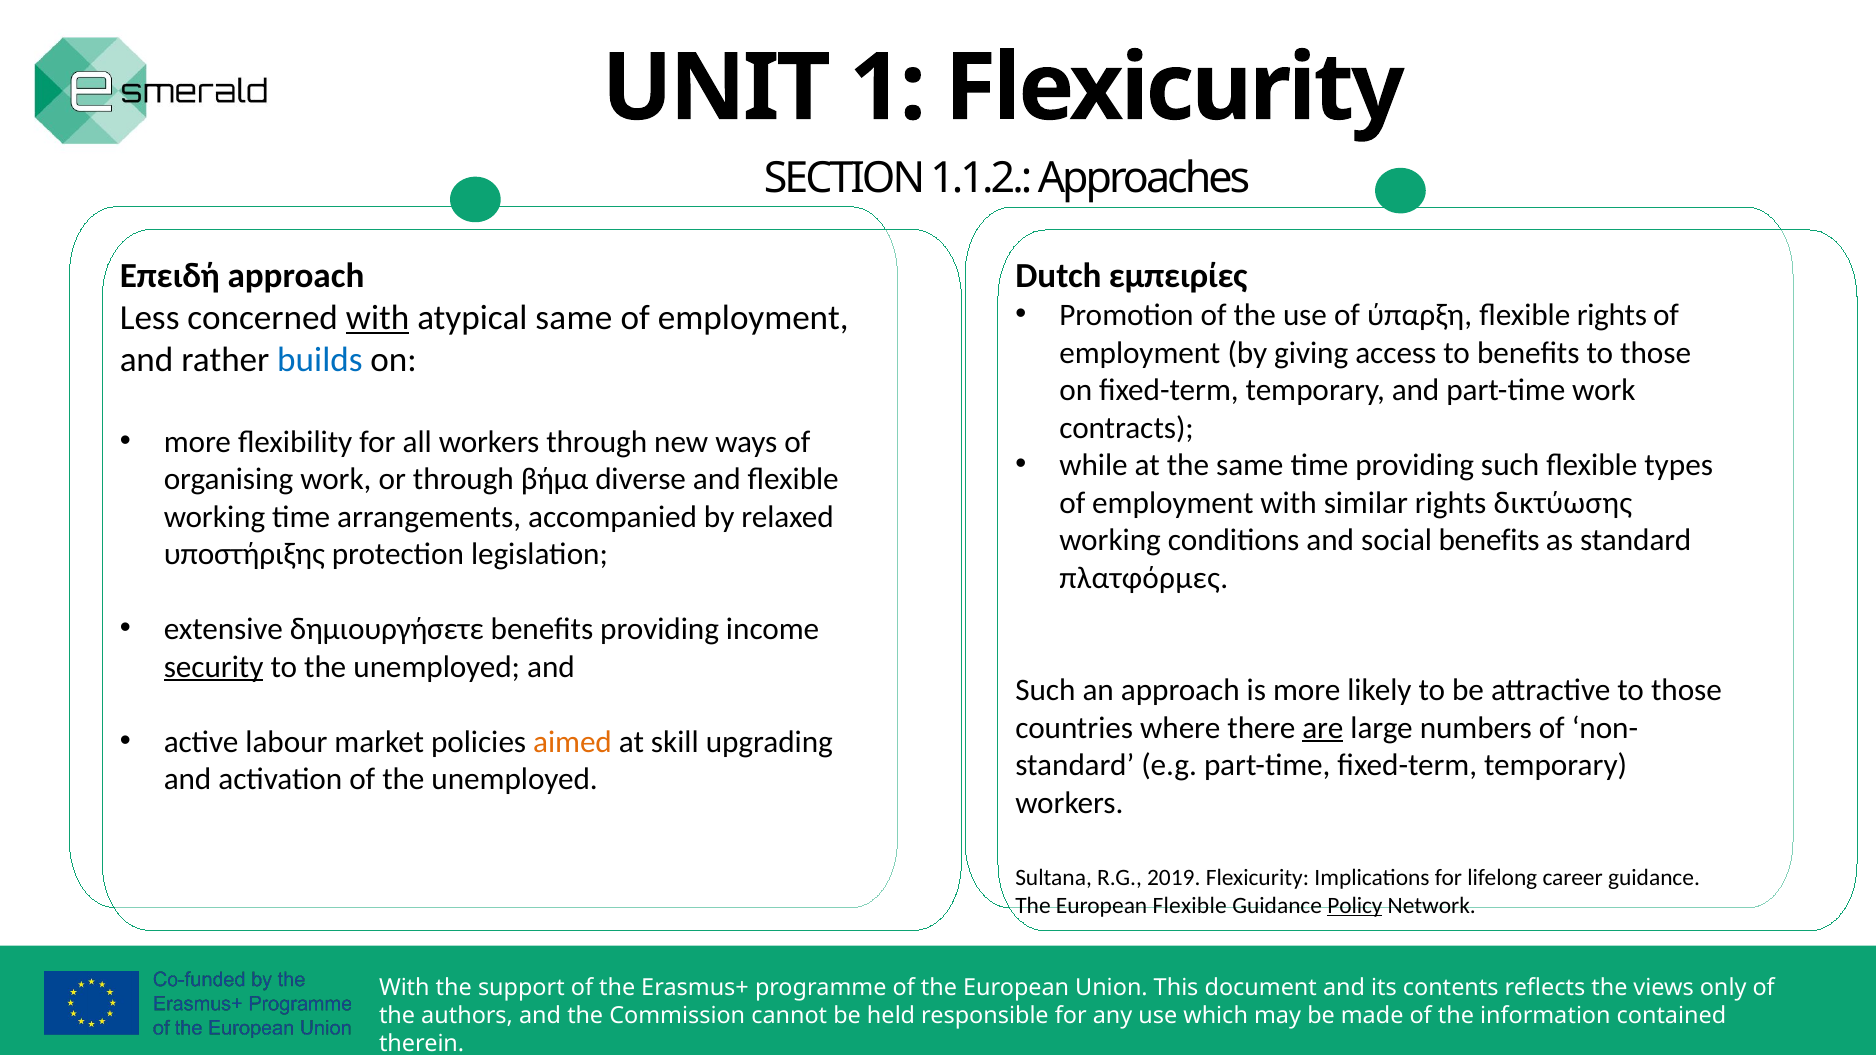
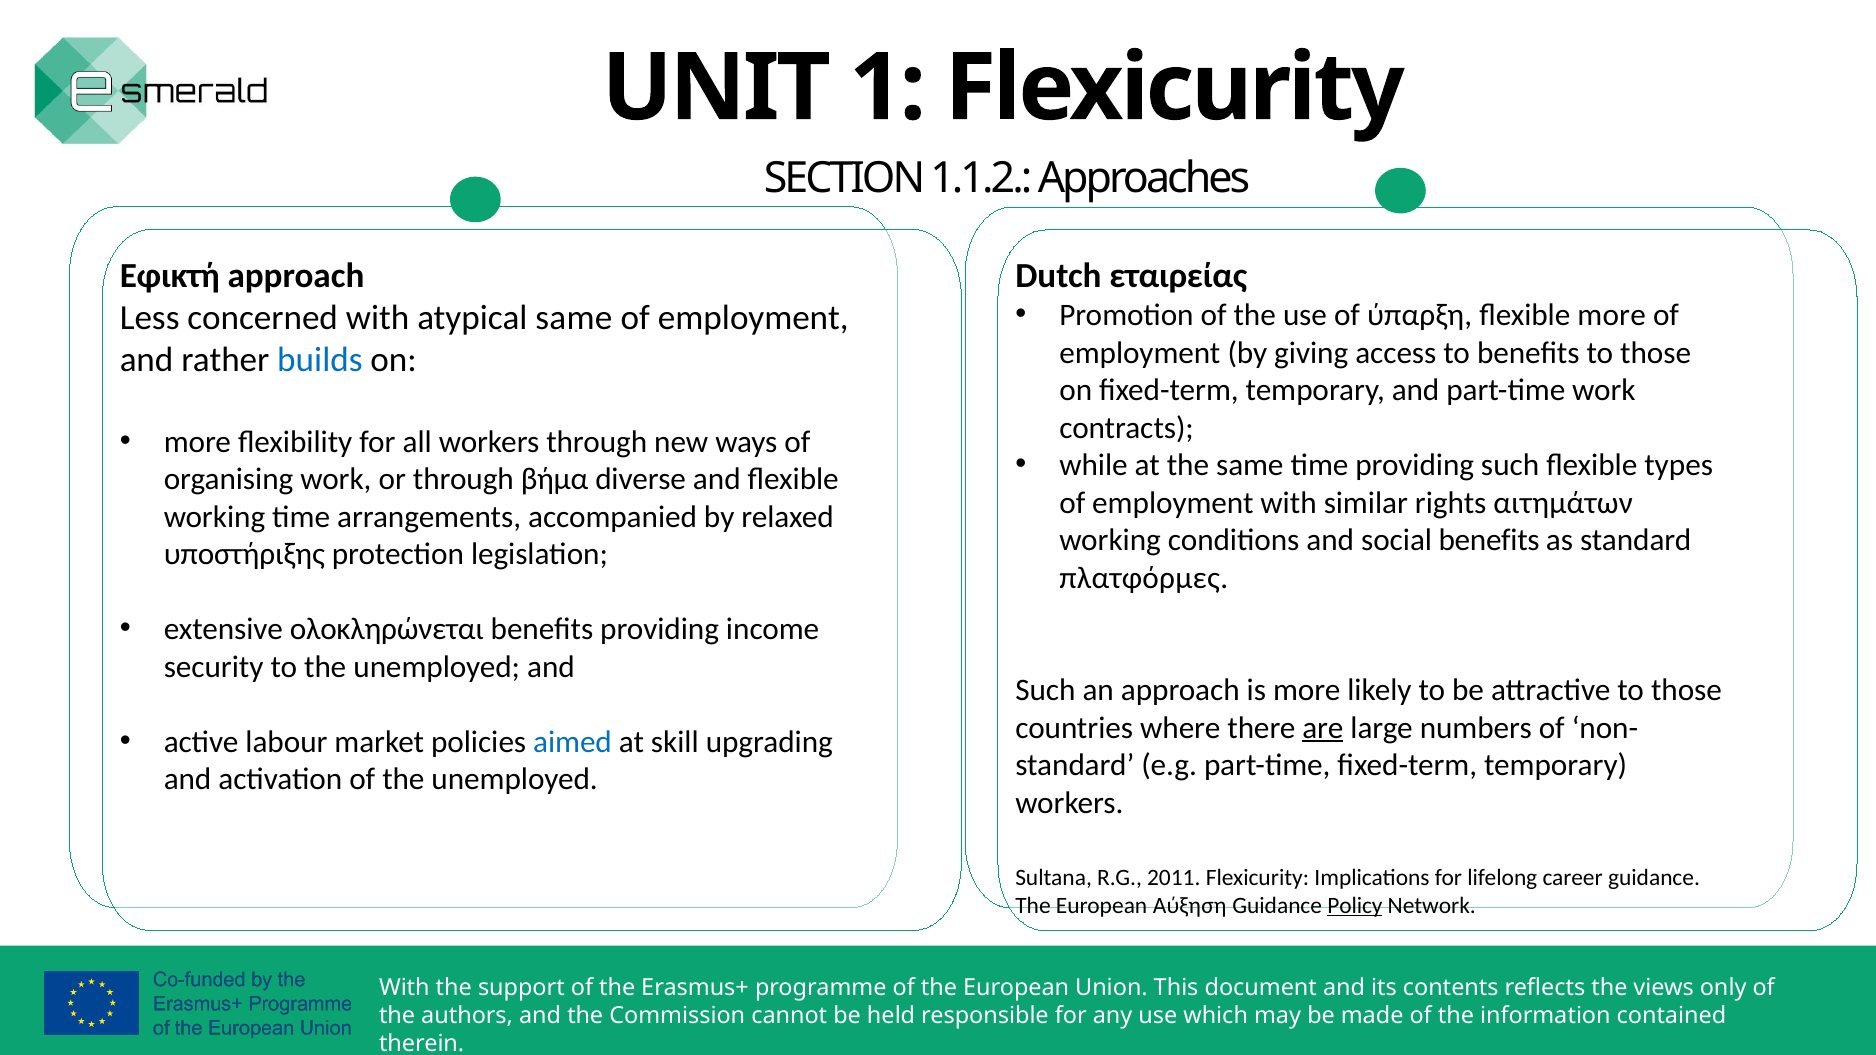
Επειδή: Επειδή -> Εφικτή (170, 276)
εμπειρίες: εμπειρίες -> εταιρείας (1178, 276)
flexible rights: rights -> more (1612, 316)
with underline: present -> none (378, 318)
δικτύωσης: δικτύωσης -> αιτημάτων (1563, 503)
δημιουργήσετε: δημιουργήσετε -> ολοκληρώνεται (387, 629)
security underline: present -> none (214, 667)
aimed colour: orange -> blue (573, 742)
2019: 2019 -> 2011 (1174, 878)
European Flexible: Flexible -> Αύξηση (1190, 906)
